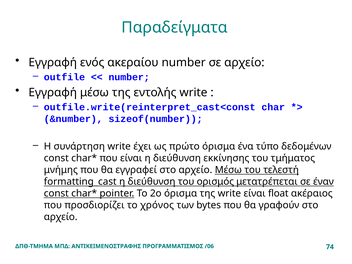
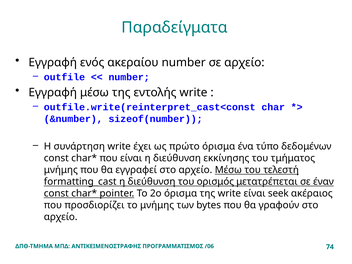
float: float -> seek (278, 193)
το χρόνος: χρόνος -> μνήμης (157, 205)
